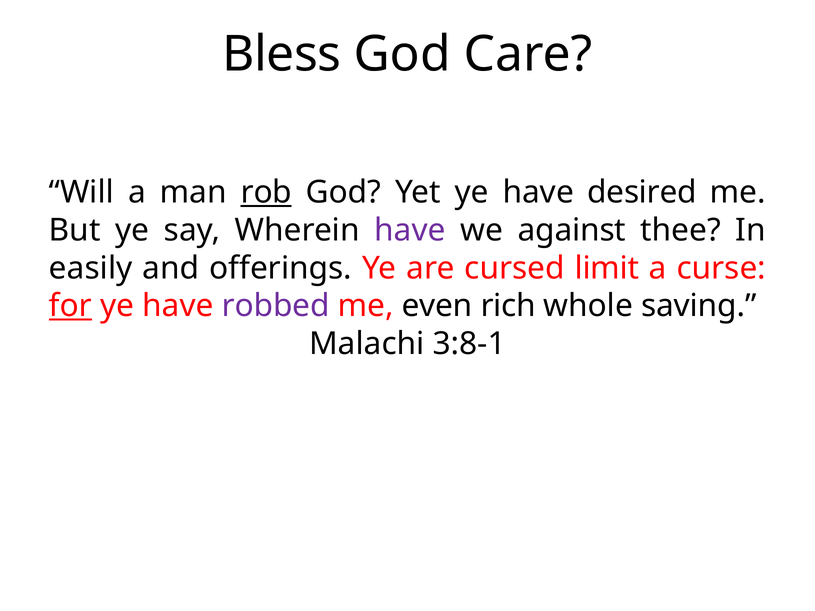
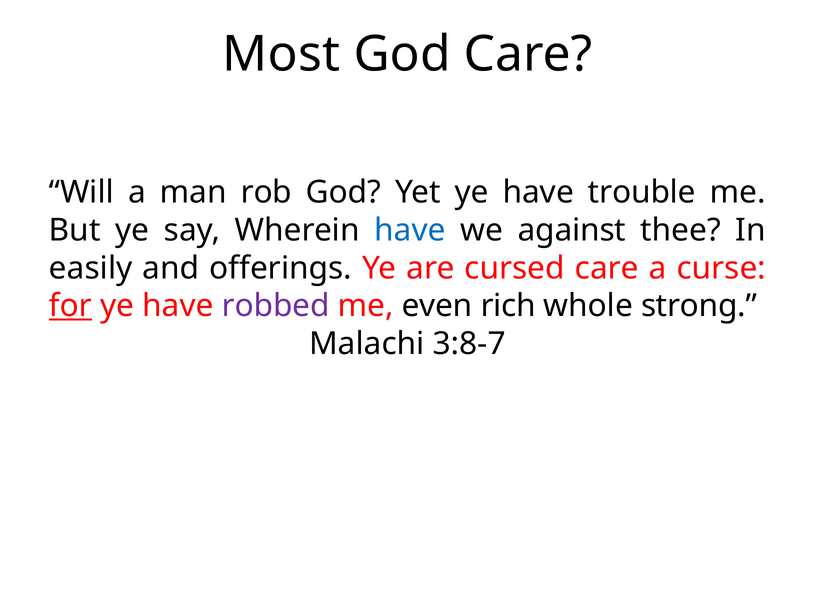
Bless: Bless -> Most (281, 54)
rob underline: present -> none (266, 192)
desired: desired -> trouble (642, 192)
have colour: purple -> blue (410, 230)
cursed limit: limit -> care (607, 268)
saving: saving -> strong (699, 306)
3:8-1: 3:8-1 -> 3:8-7 (469, 344)
